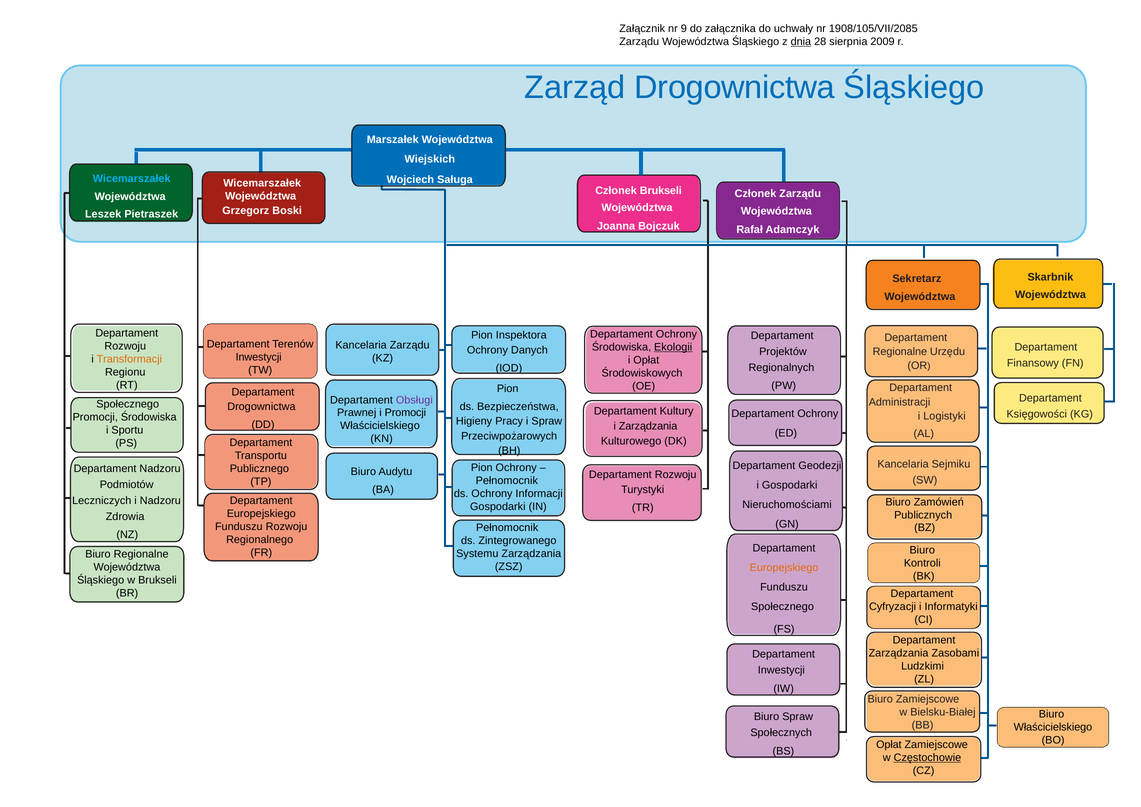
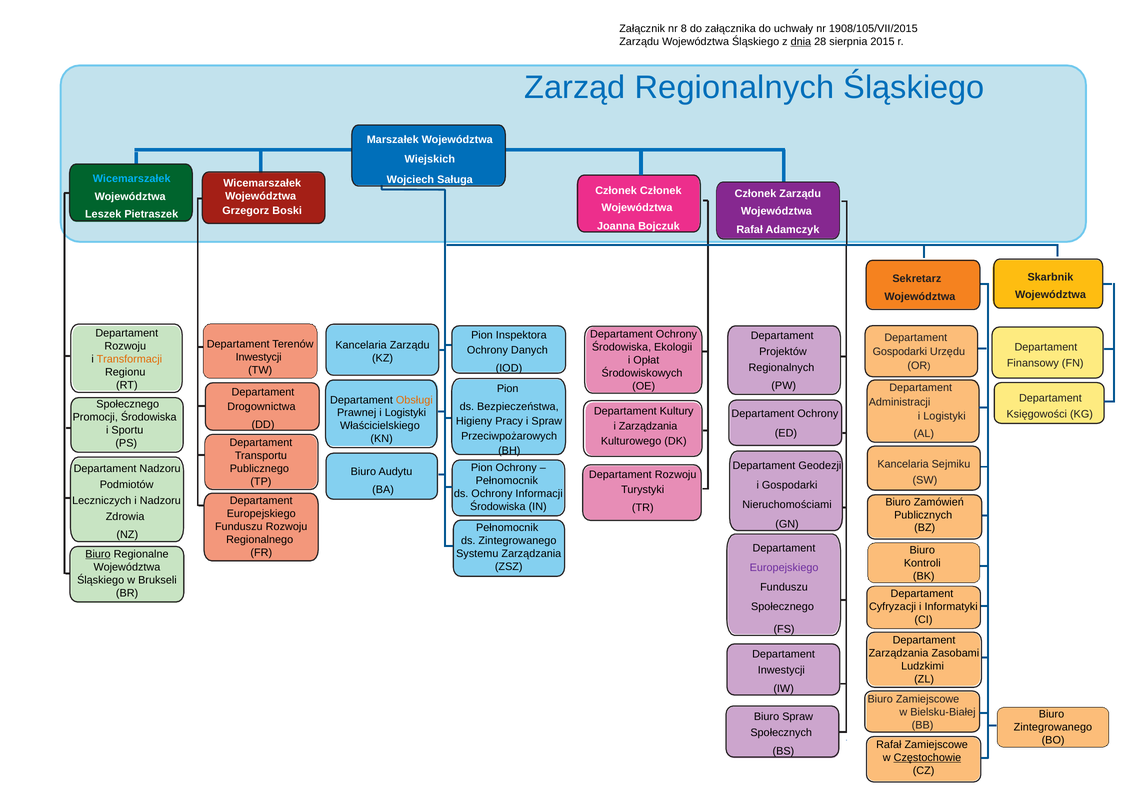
9: 9 -> 8 (684, 28)
1908/105/VII/2085: 1908/105/VII/2085 -> 1908/105/VII/2015 (873, 28)
2009: 2009 -> 2015 (883, 41)
Zarząd Drogownictwa: Drogownictwa -> Regionalnych (734, 88)
Członek Brukseli: Brukseli -> Członek (661, 191)
Ekologii underline: present -> none (673, 347)
Regionalne: Regionalne -> Gospodarki (900, 352)
Obsługi colour: purple -> orange (414, 400)
Prawnej i Promocji: Promocji -> Logistyki (405, 413)
Gospodarki: Gospodarki -> Środowiska (498, 507)
Biuro underline: none -> present (98, 554)
Europejskiego colour: orange -> purple (784, 568)
Właścicielskiego: Właścicielskiego -> Zintegrowanego (1053, 727)
Opłat: Opłat -> Rafał (889, 745)
